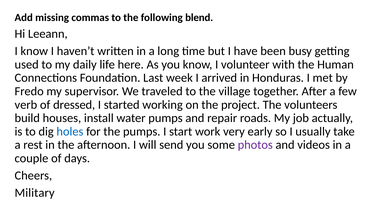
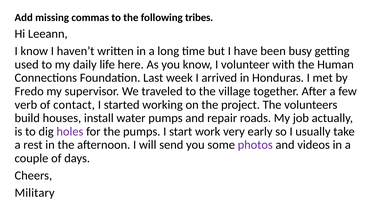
blend: blend -> tribes (199, 17)
dressed: dressed -> contact (74, 105)
holes colour: blue -> purple (70, 132)
